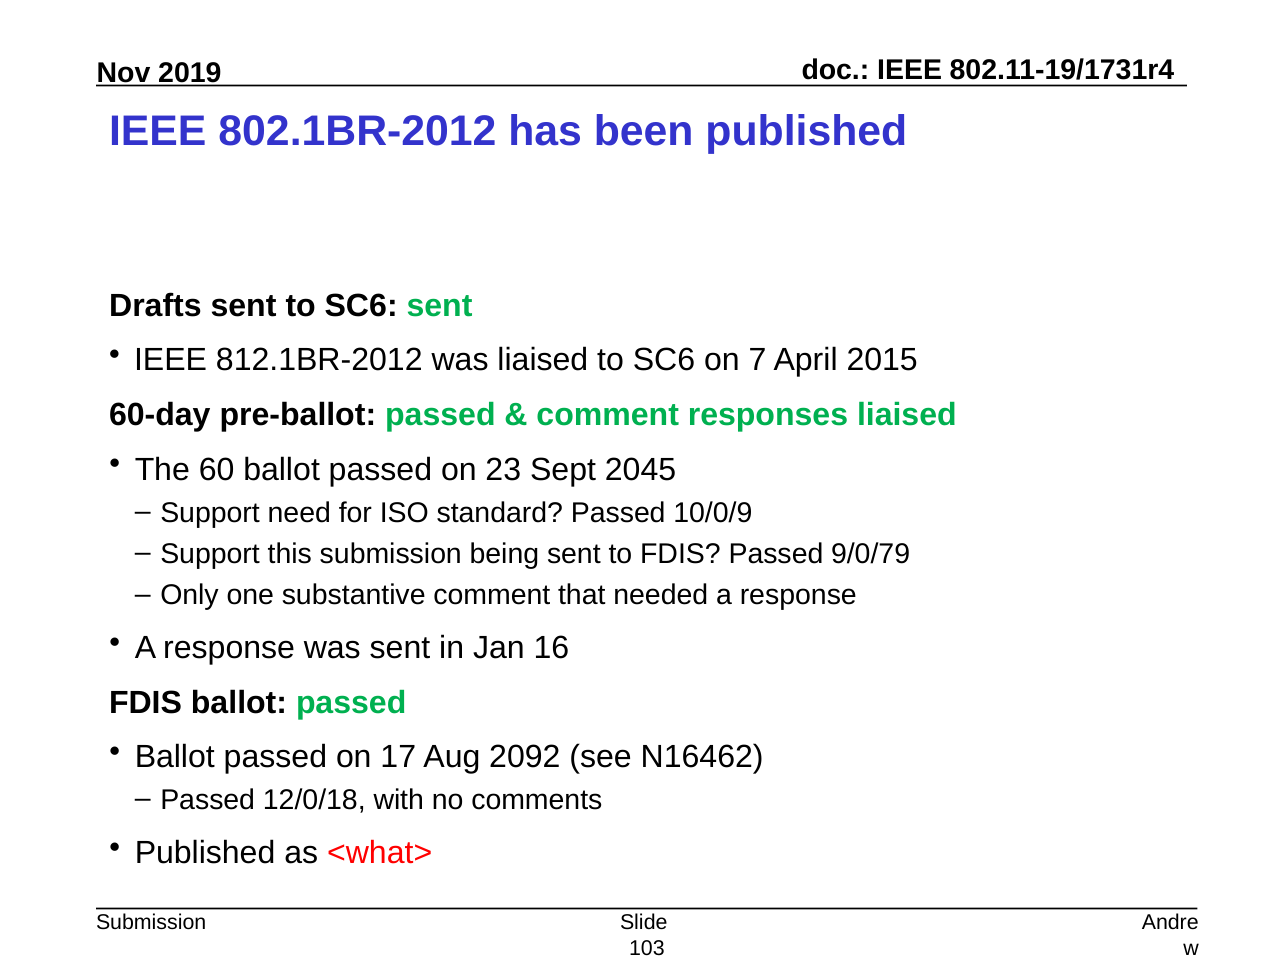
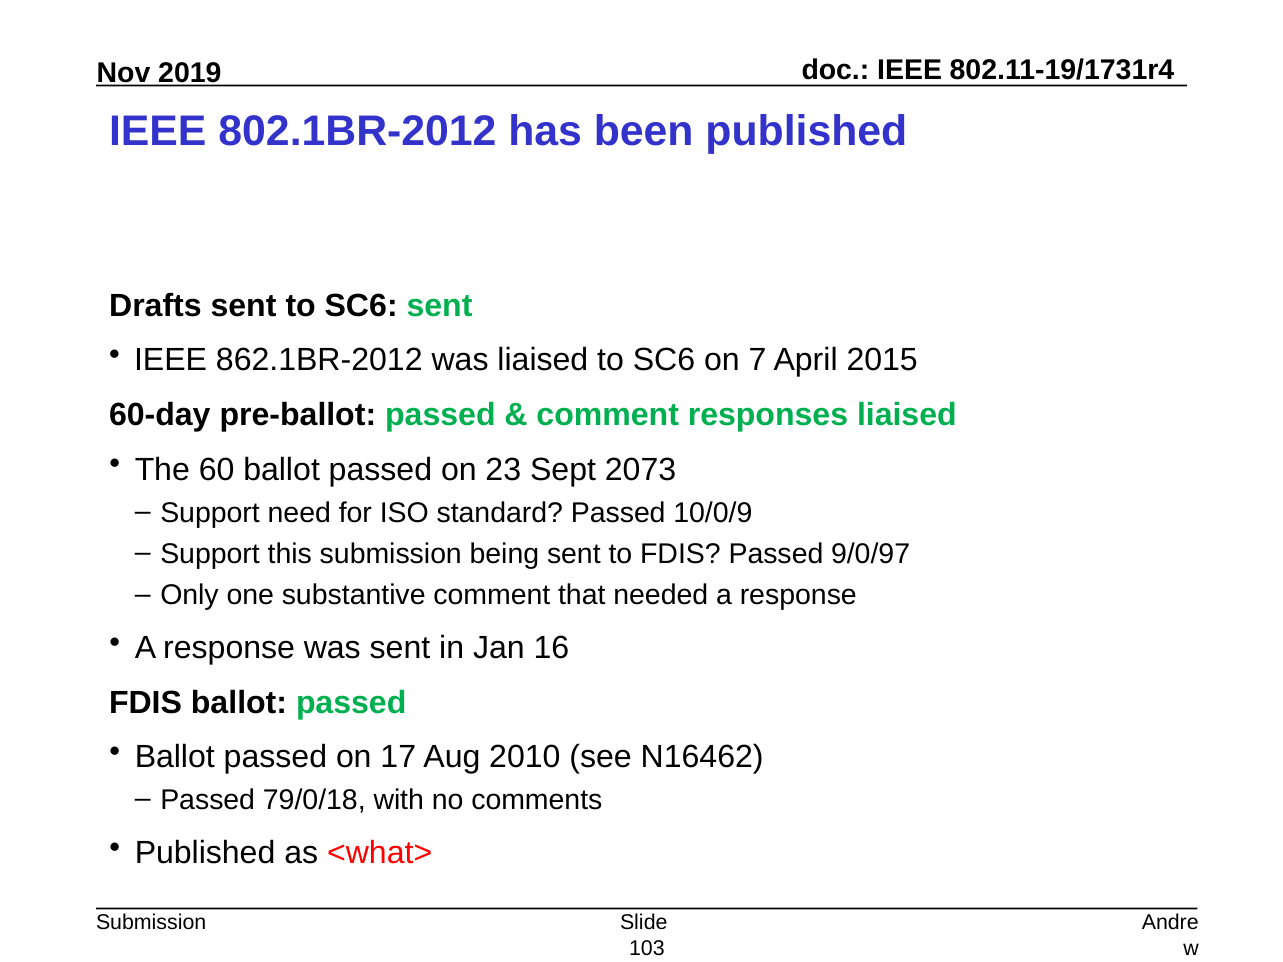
812.1BR-2012: 812.1BR-2012 -> 862.1BR-2012 (319, 360)
2045: 2045 -> 2073 (641, 470)
9/0/79: 9/0/79 -> 9/0/97 (871, 554)
2092: 2092 -> 2010 (525, 757)
12/0/18: 12/0/18 -> 79/0/18 (314, 800)
